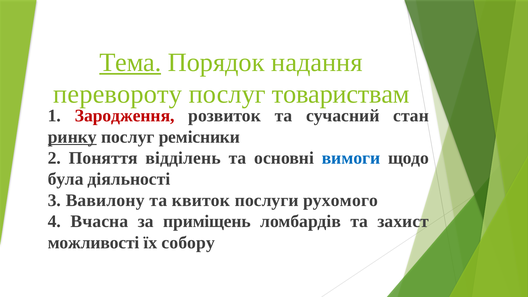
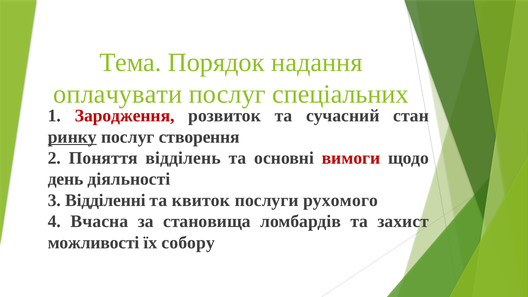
Тема underline: present -> none (130, 63)
перевороту: перевороту -> оплачувати (118, 94)
товариствам: товариствам -> спеціальних (341, 94)
ремісники: ремісники -> створення (199, 137)
вимоги colour: blue -> red (351, 158)
була: була -> день (66, 179)
Вавилону: Вавилону -> Відділенні (105, 200)
приміщень: приміщень -> становища (207, 221)
